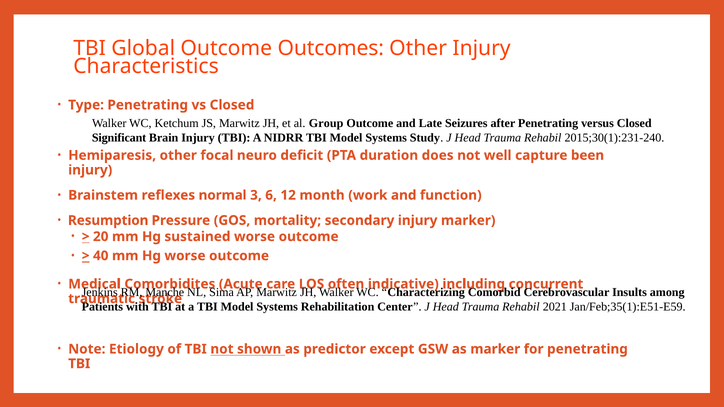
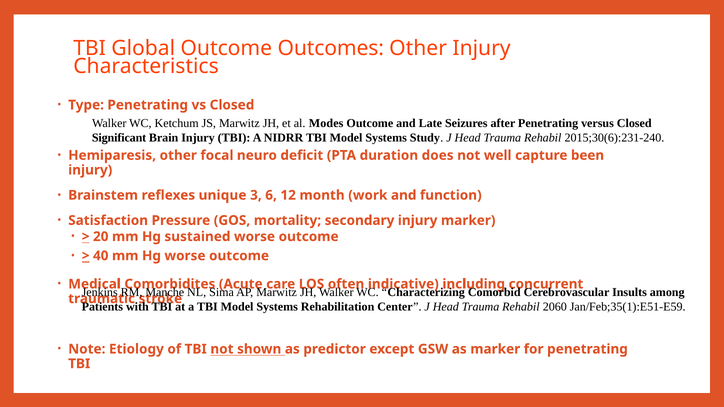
Group: Group -> Modes (326, 124)
2015;30(1):231-240: 2015;30(1):231-240 -> 2015;30(6):231-240 (614, 138)
normal: normal -> unique (223, 195)
Resumption: Resumption -> Satisfaction (108, 221)
2021: 2021 -> 2060 (555, 307)
